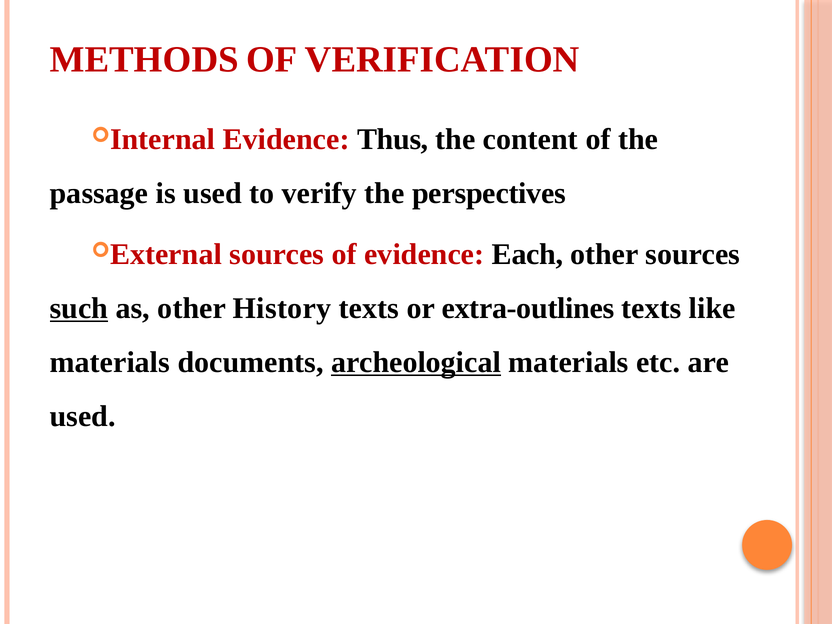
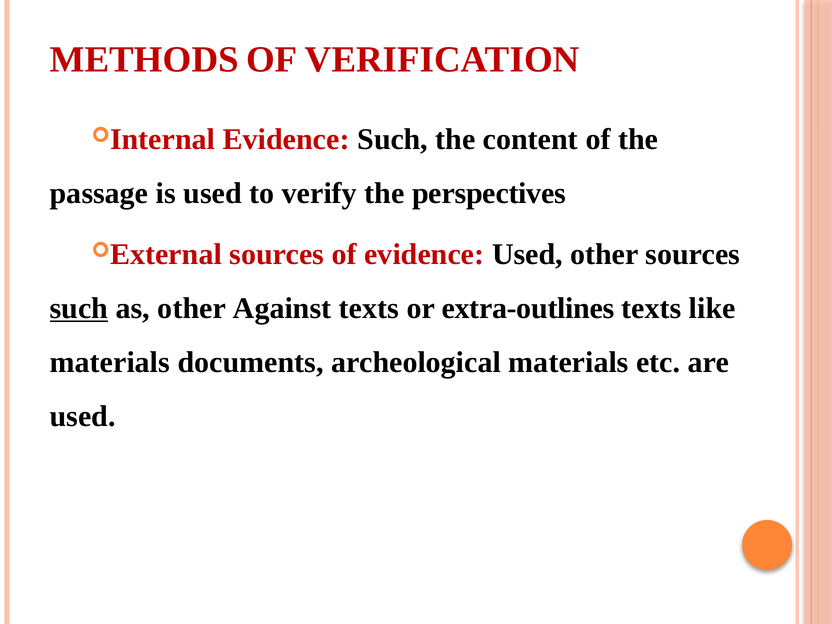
Evidence Thus: Thus -> Such (393, 139)
evidence Each: Each -> Used (527, 254)
History: History -> Against (282, 308)
archeological underline: present -> none (416, 362)
